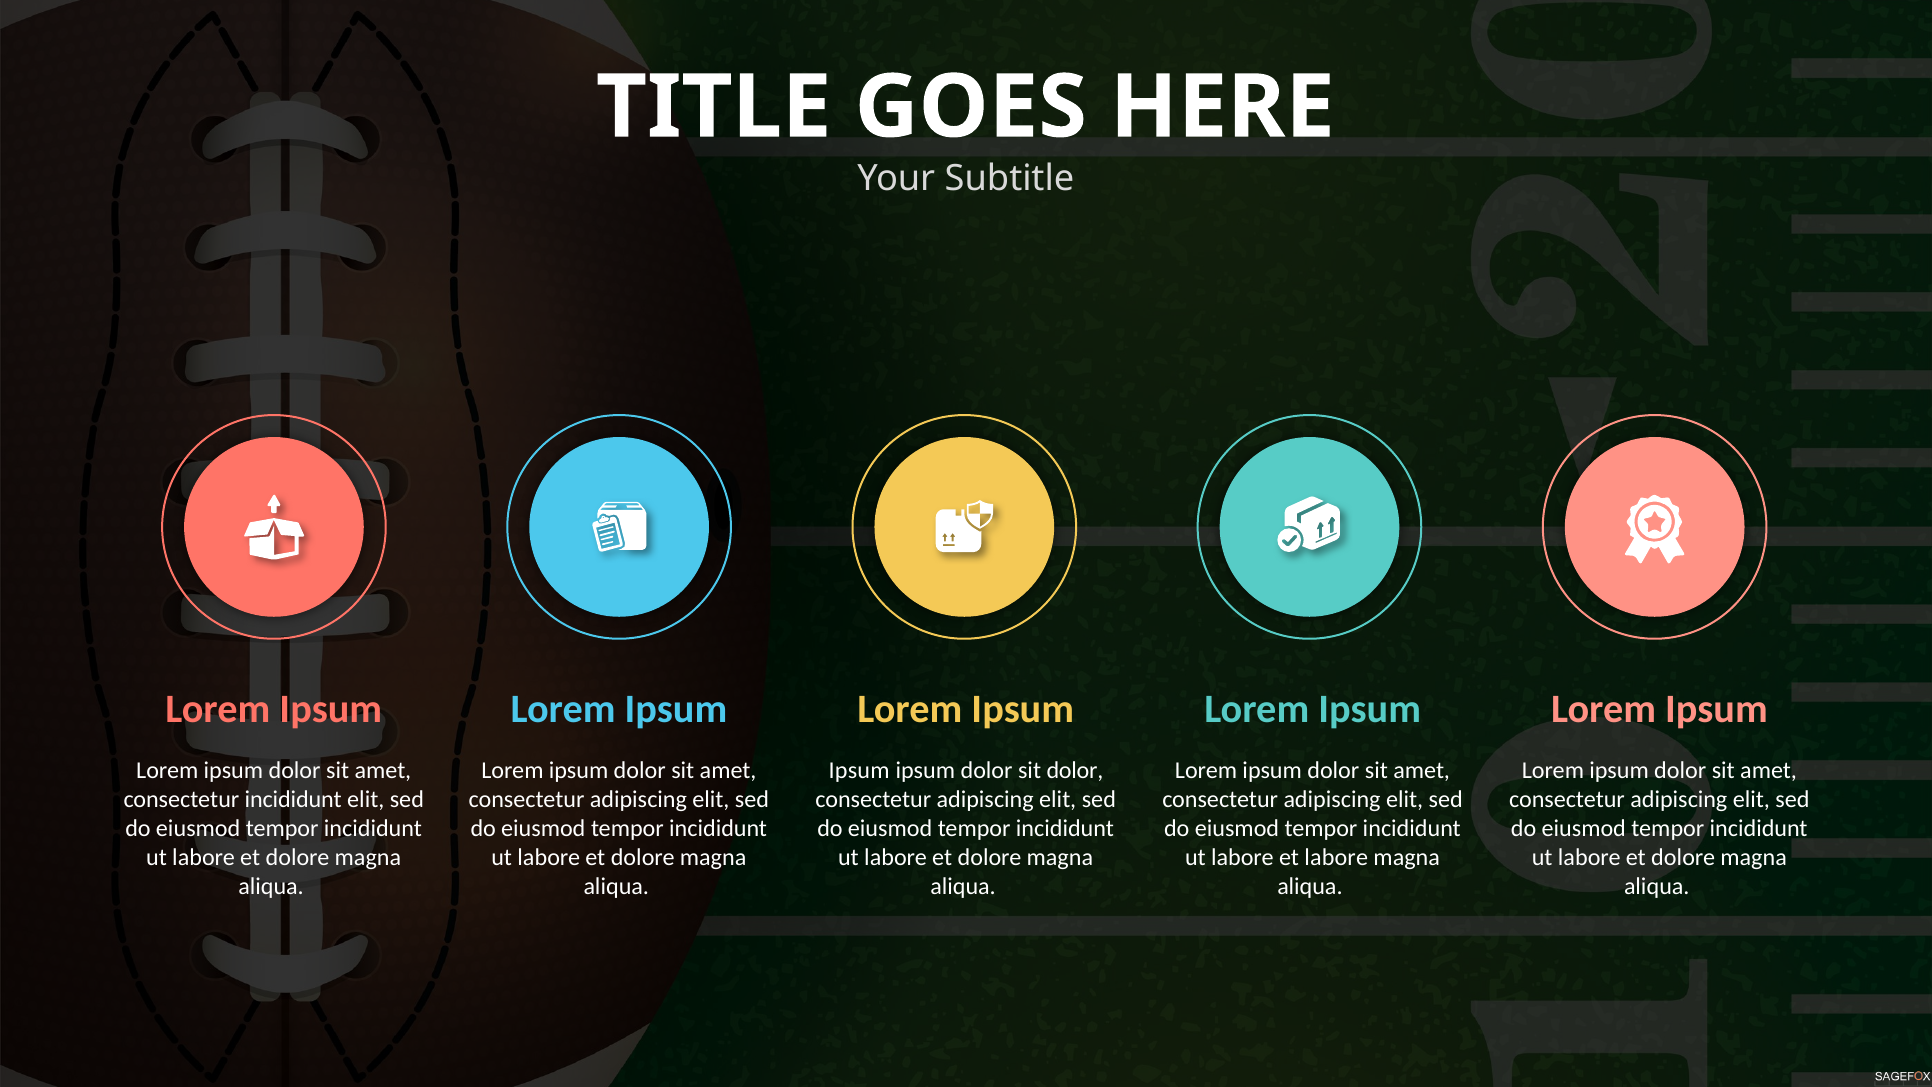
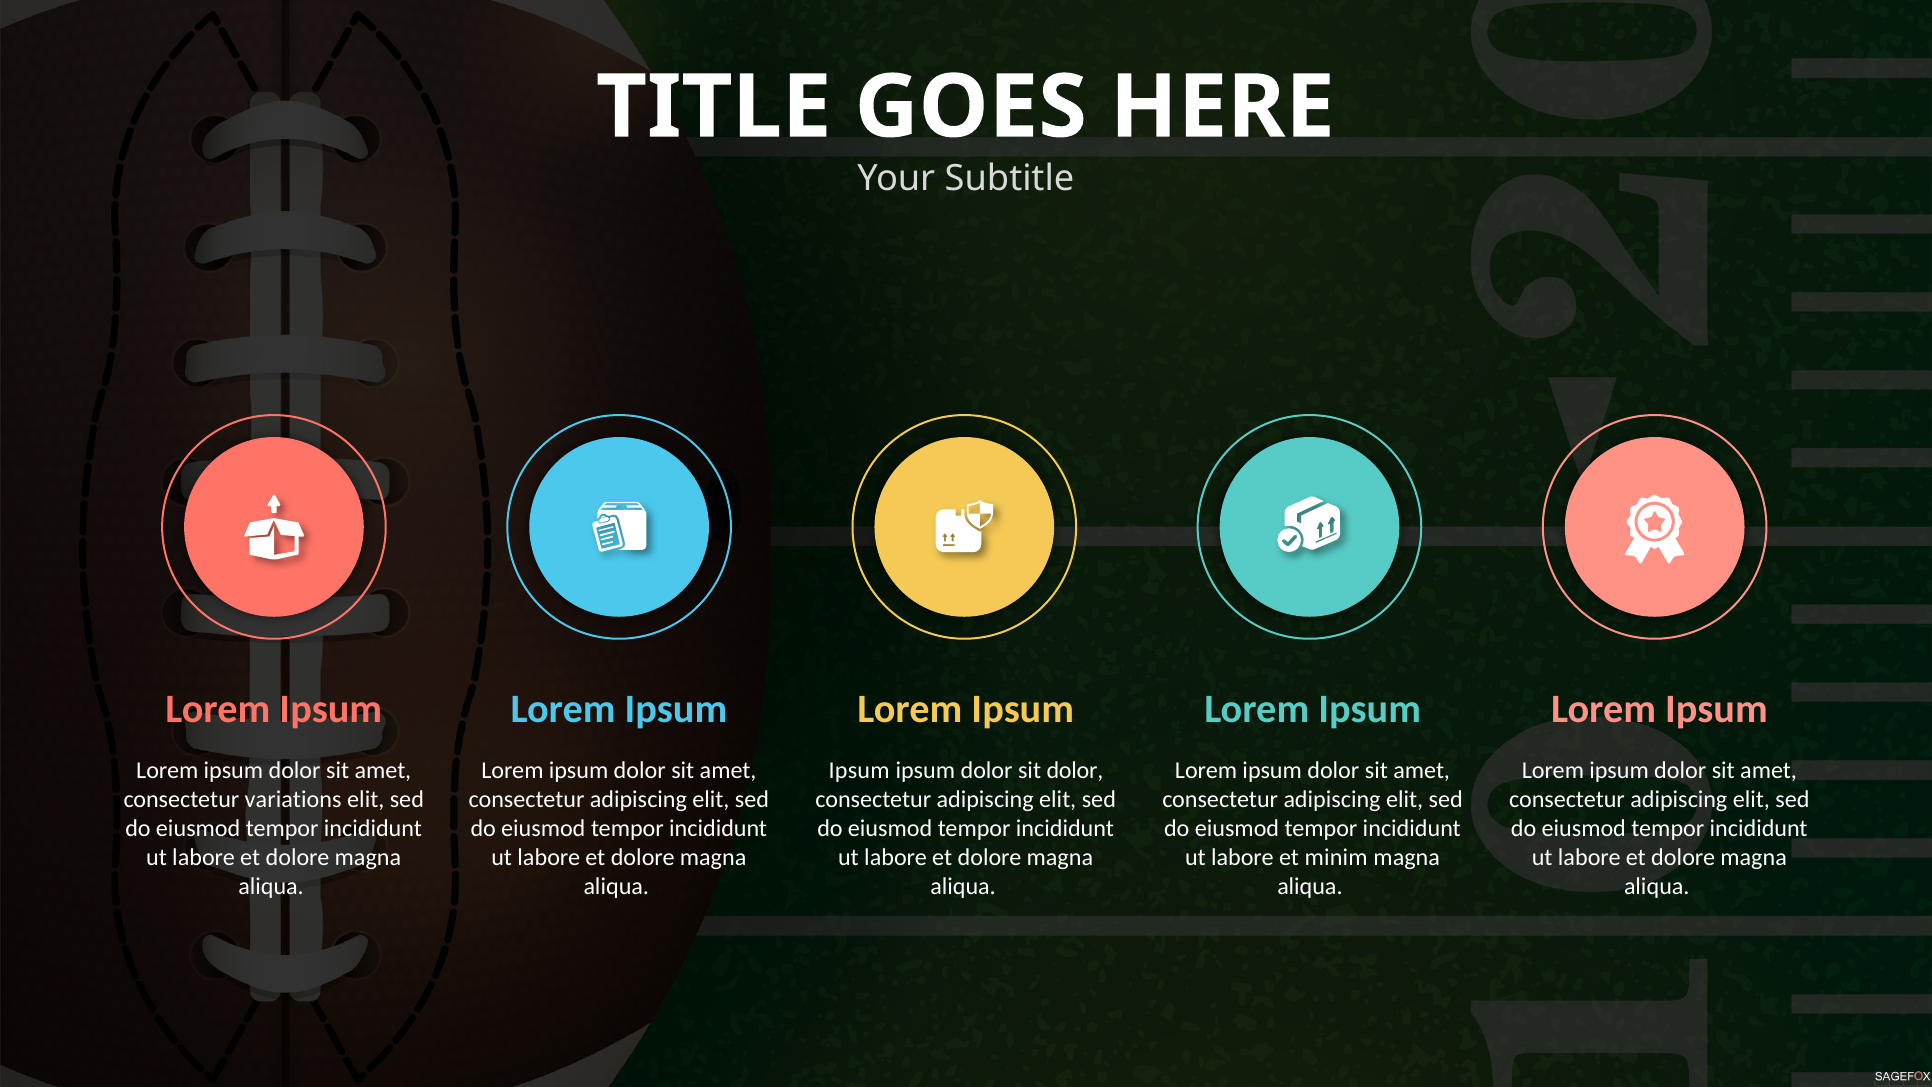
consectetur incididunt: incididunt -> variations (293, 799)
et labore: labore -> minim (1336, 857)
